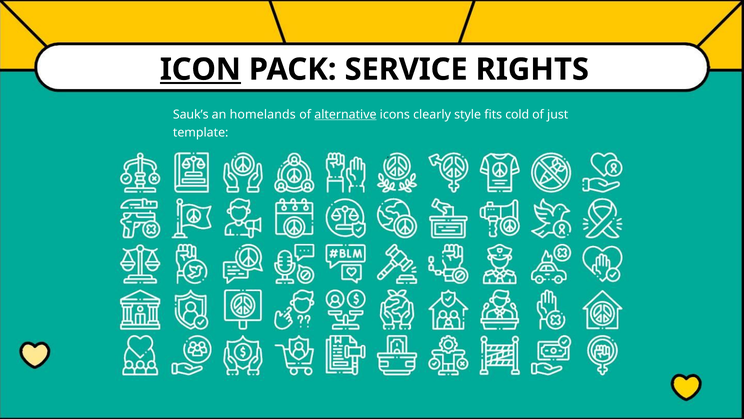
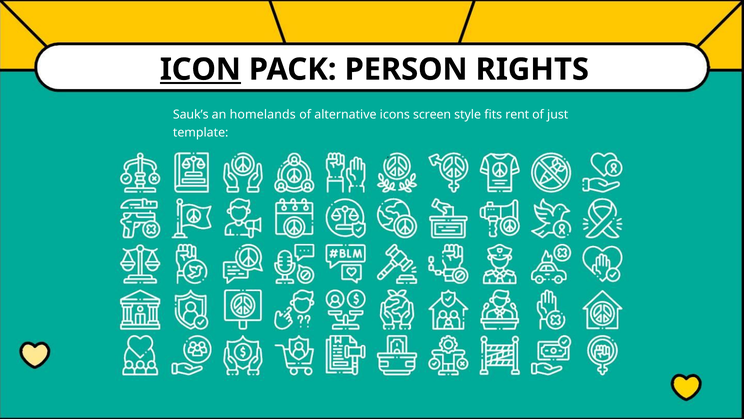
SERVICE: SERVICE -> PERSON (406, 69)
alternative underline: present -> none (345, 114)
clearly: clearly -> screen (432, 114)
cold: cold -> rent (517, 114)
